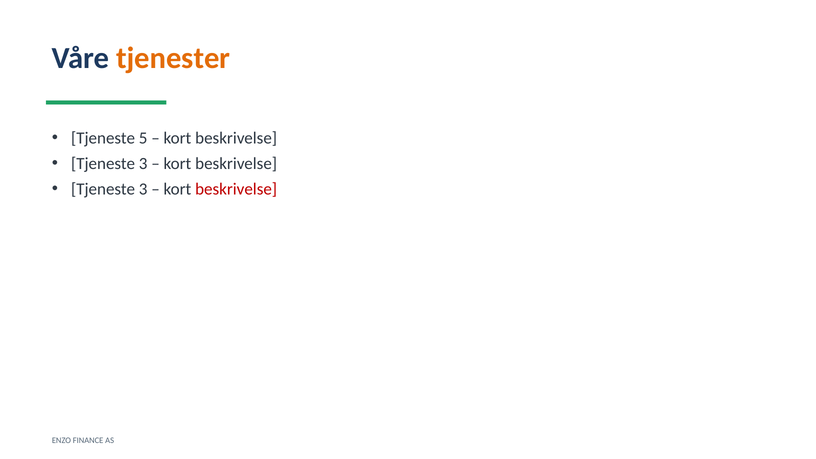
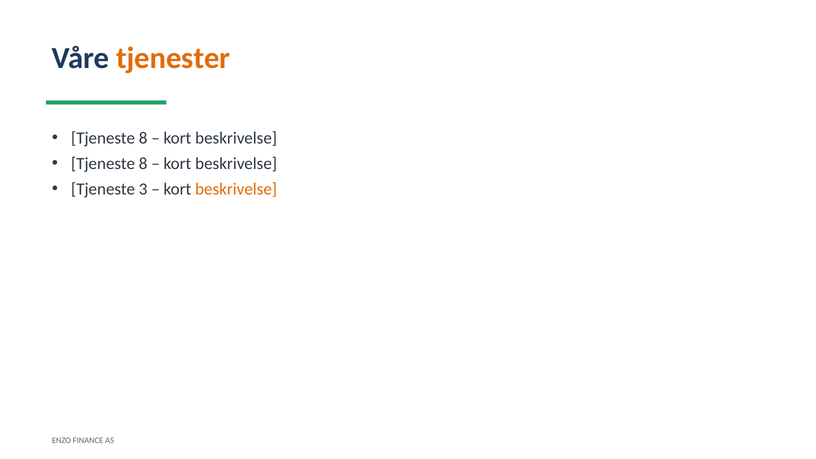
5: 5 -> 8 (143, 138)
3: 3 -> 8 (143, 164)
beskrivelse colour: red -> orange (236, 189)
